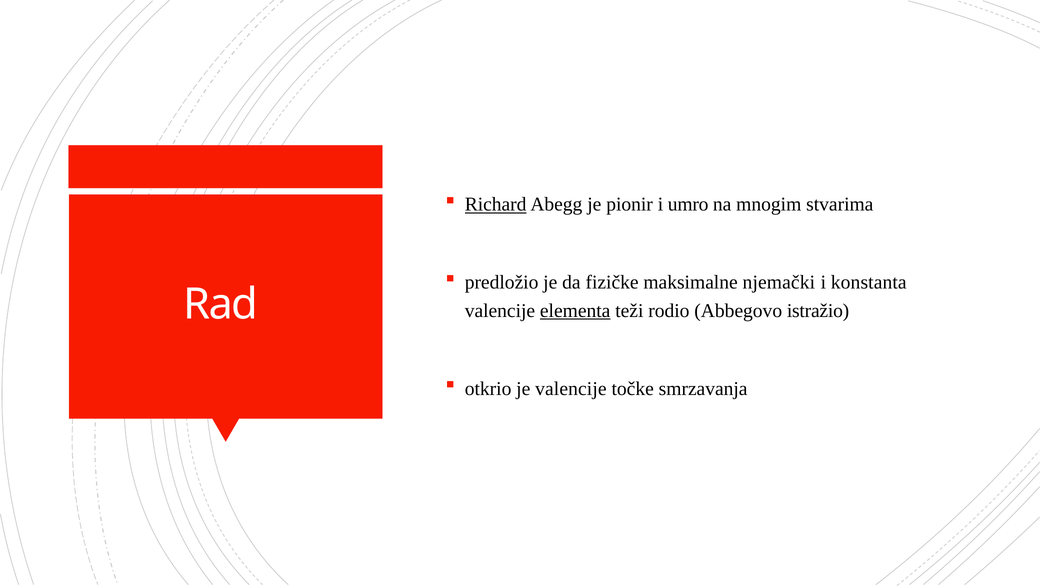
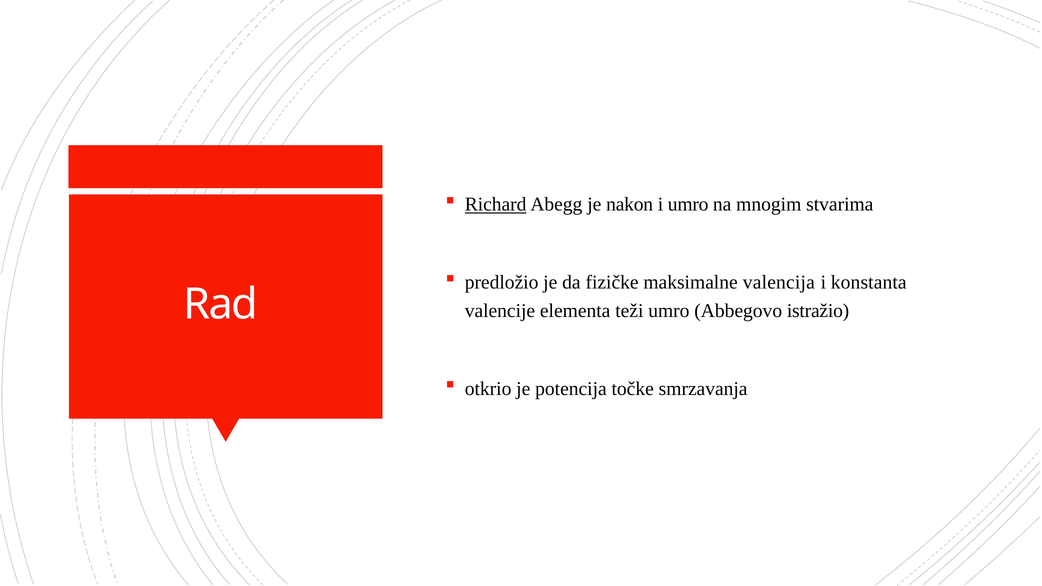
pionir: pionir -> nakon (630, 205)
njemački: njemački -> valencija (779, 283)
elementa underline: present -> none (575, 311)
teži rodio: rodio -> umro (669, 311)
je valencije: valencije -> potencija (571, 389)
